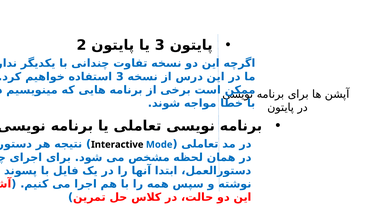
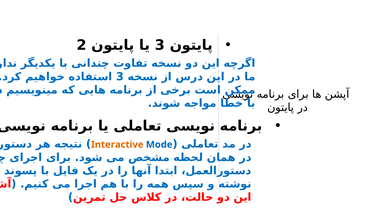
Interactive colour: black -> orange (117, 144)
